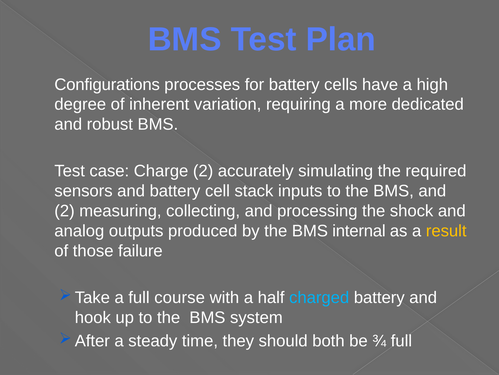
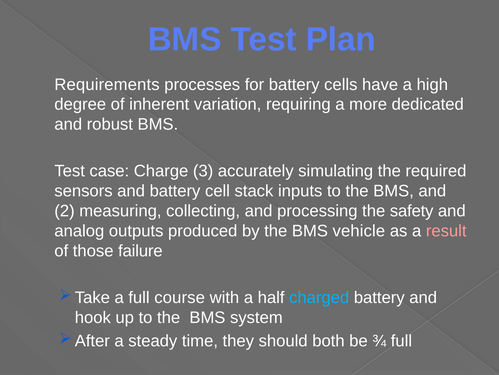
Configurations: Configurations -> Requirements (107, 84)
Charge 2: 2 -> 3 (203, 171)
shock: shock -> safety (412, 211)
internal: internal -> vehicle (359, 231)
result colour: yellow -> pink (446, 231)
